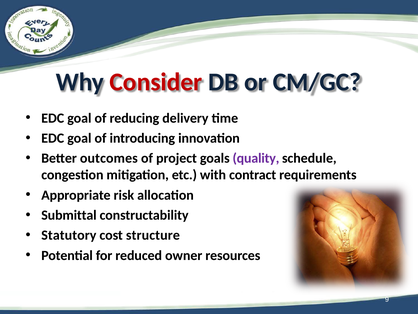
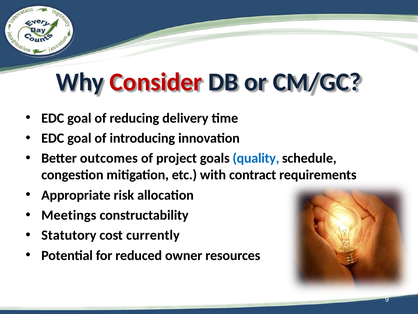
quality colour: purple -> blue (256, 158)
Submittal: Submittal -> Meetings (69, 215)
structure: structure -> currently (153, 235)
